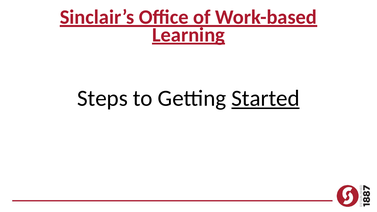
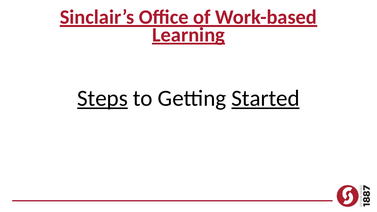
Steps underline: none -> present (102, 98)
